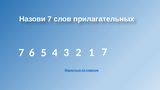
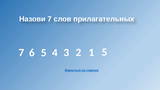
1 7: 7 -> 5 (105, 52)
